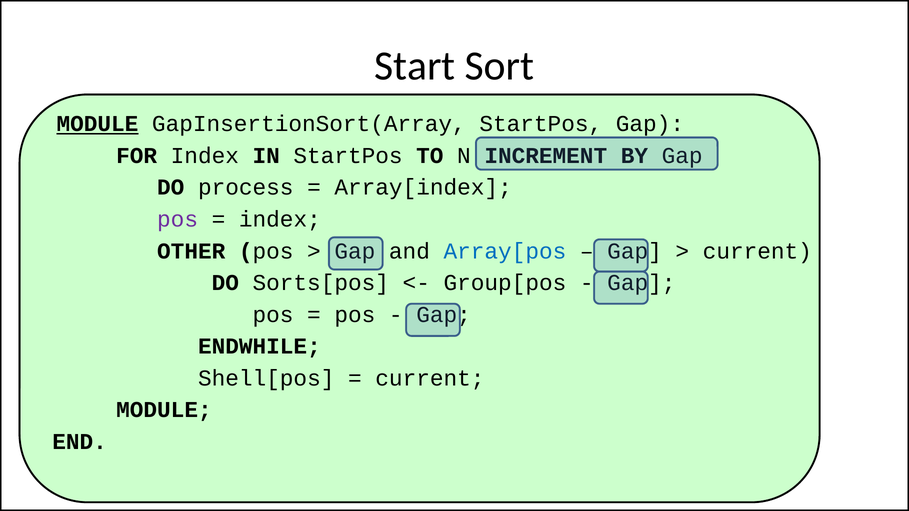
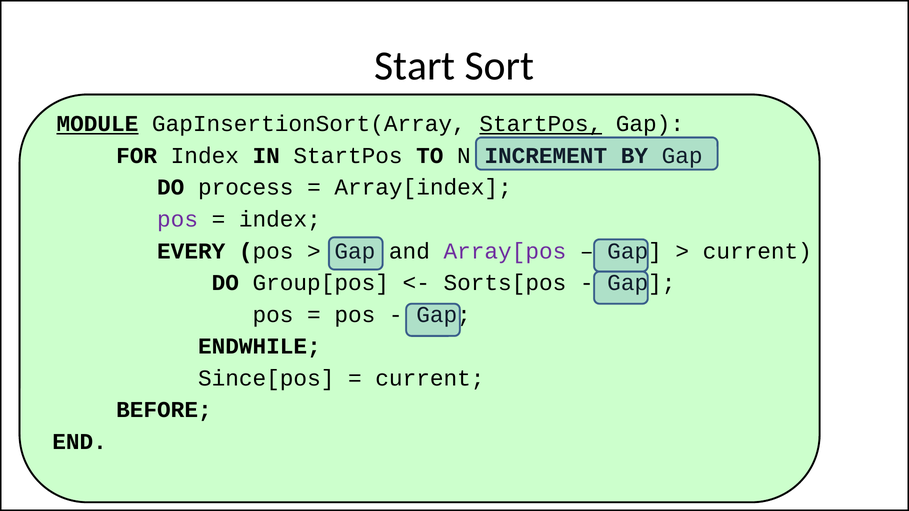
StartPos underline: none -> present (541, 124)
OTHER: OTHER -> EVERY (191, 251)
Array[pos colour: blue -> purple (505, 251)
Sorts[pos: Sorts[pos -> Group[pos (321, 283)
Group[pos: Group[pos -> Sorts[pos (505, 283)
Shell[pos: Shell[pos -> Since[pos (266, 378)
MODULE: MODULE -> BEFORE (164, 410)
